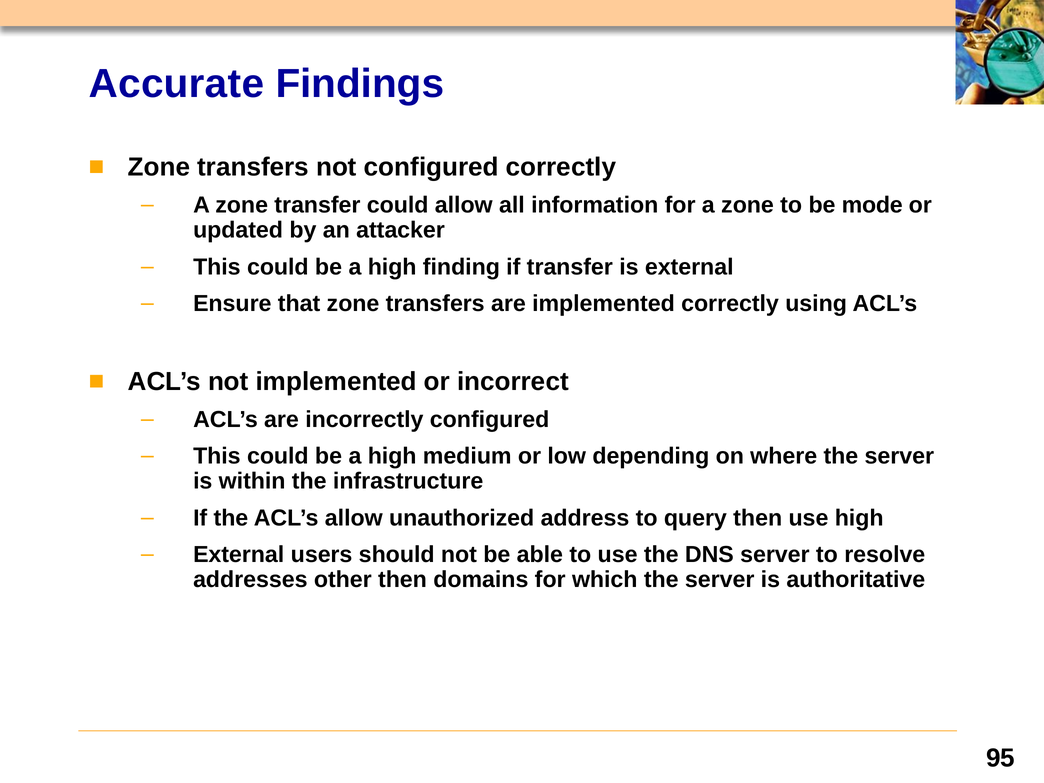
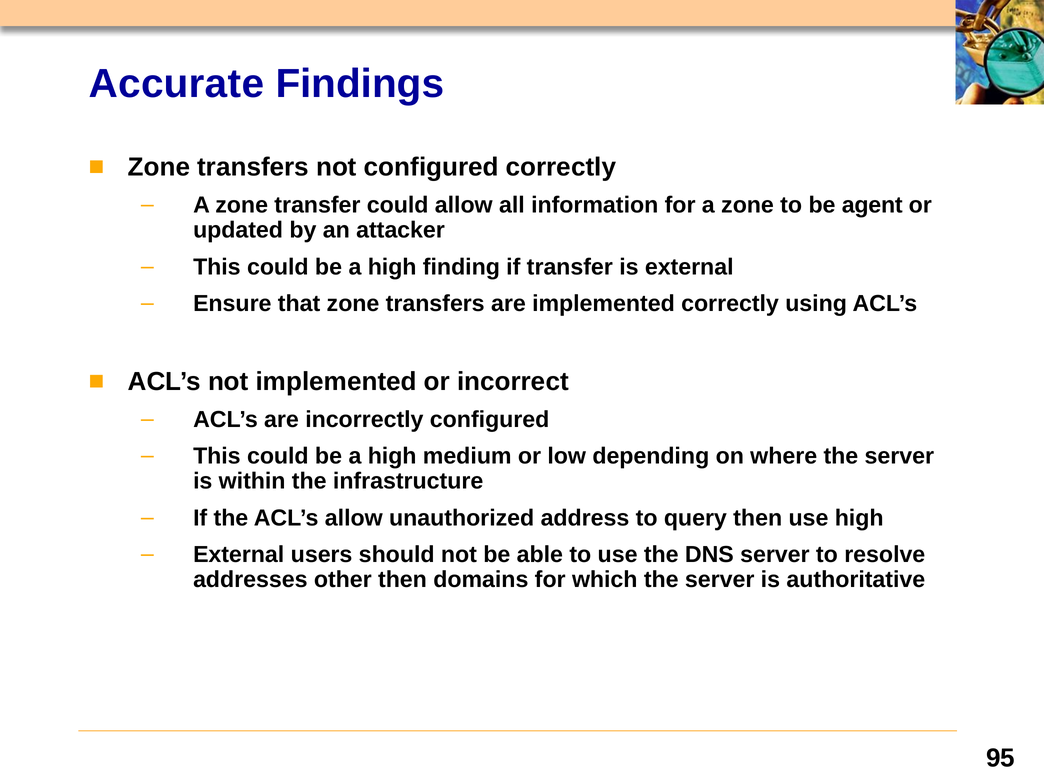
mode: mode -> agent (872, 205)
